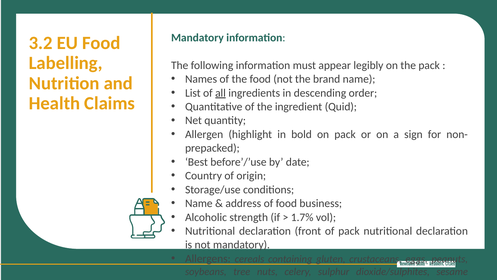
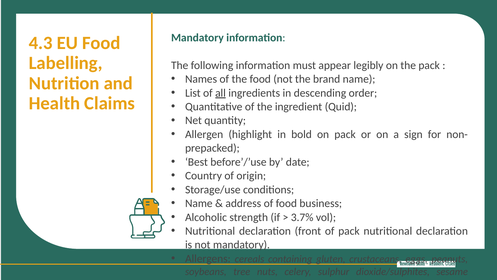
3.2: 3.2 -> 4.3 (41, 43)
1.7%: 1.7% -> 3.7% (302, 217)
